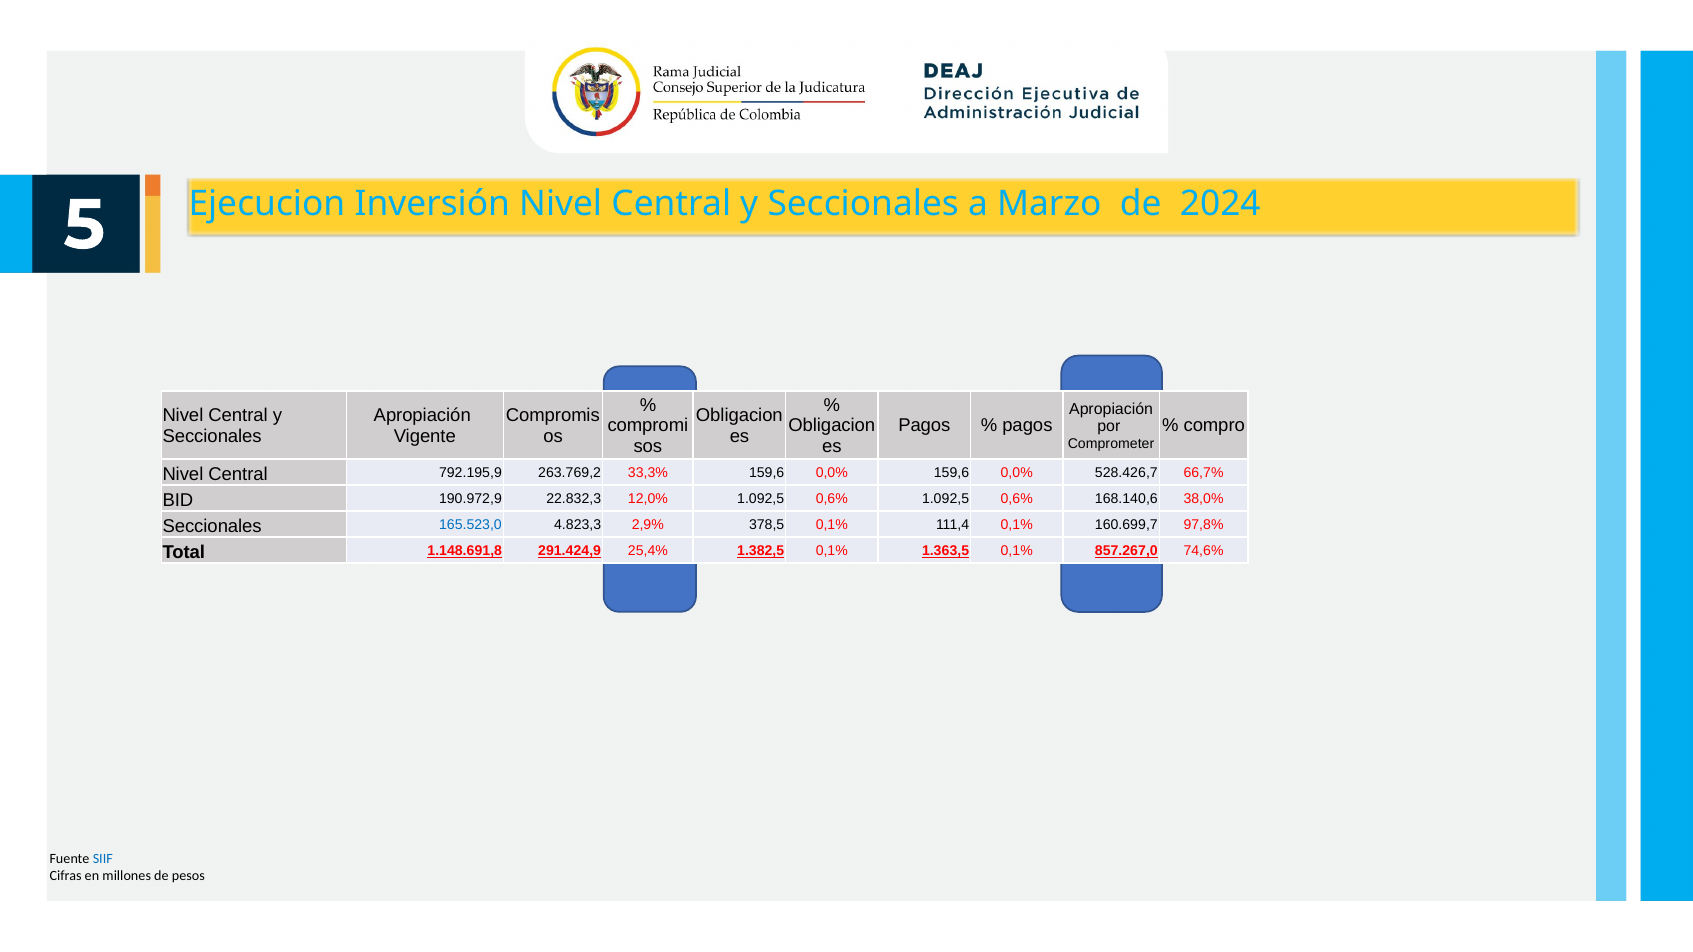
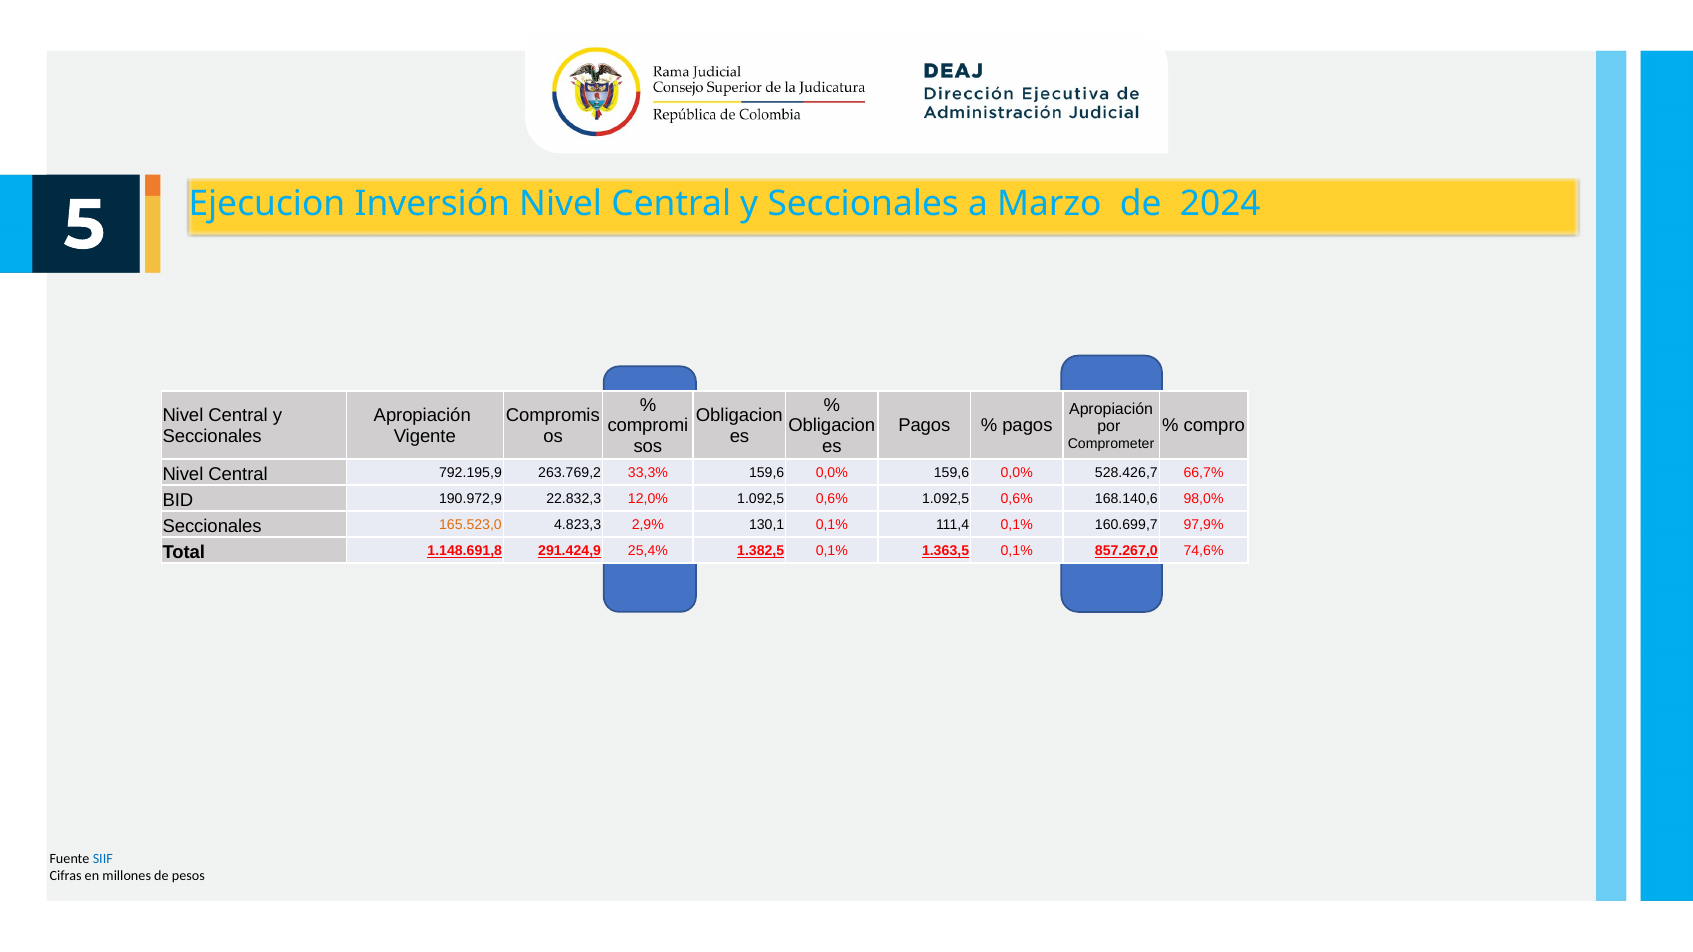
38,0%: 38,0% -> 98,0% (1204, 499)
165.523,0 colour: blue -> orange (470, 525)
378,5: 378,5 -> 130,1 (767, 525)
97,8%: 97,8% -> 97,9% (1204, 525)
